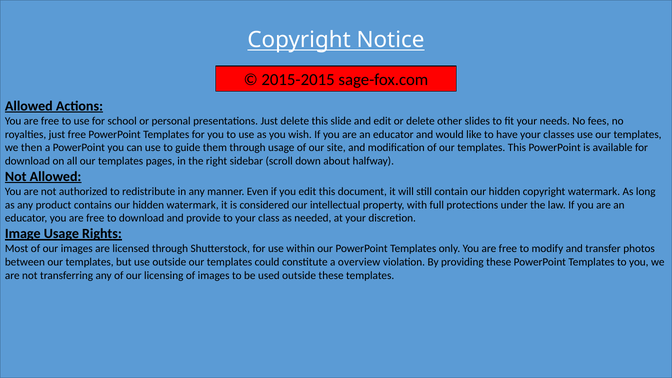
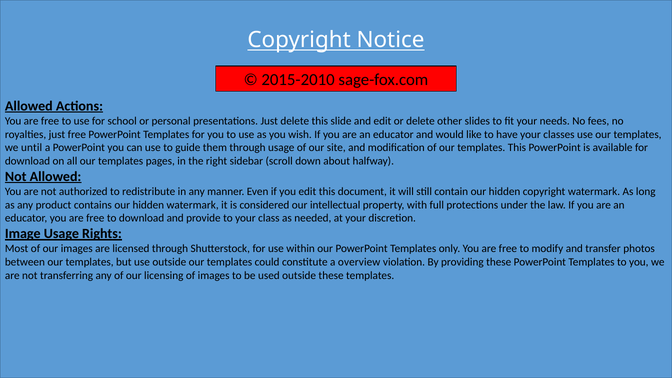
2015-2015: 2015-2015 -> 2015-2010 (298, 80)
then: then -> until (32, 148)
